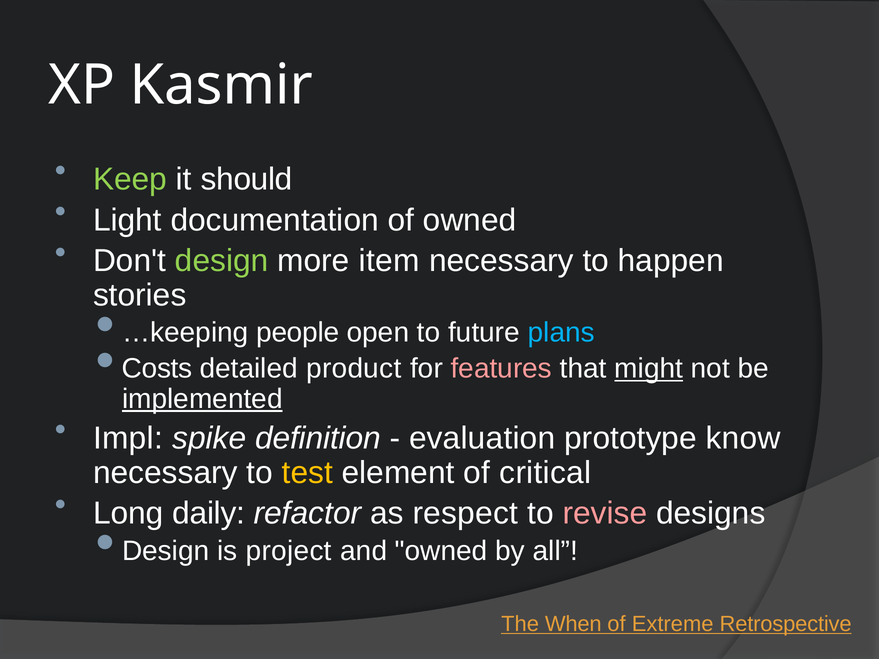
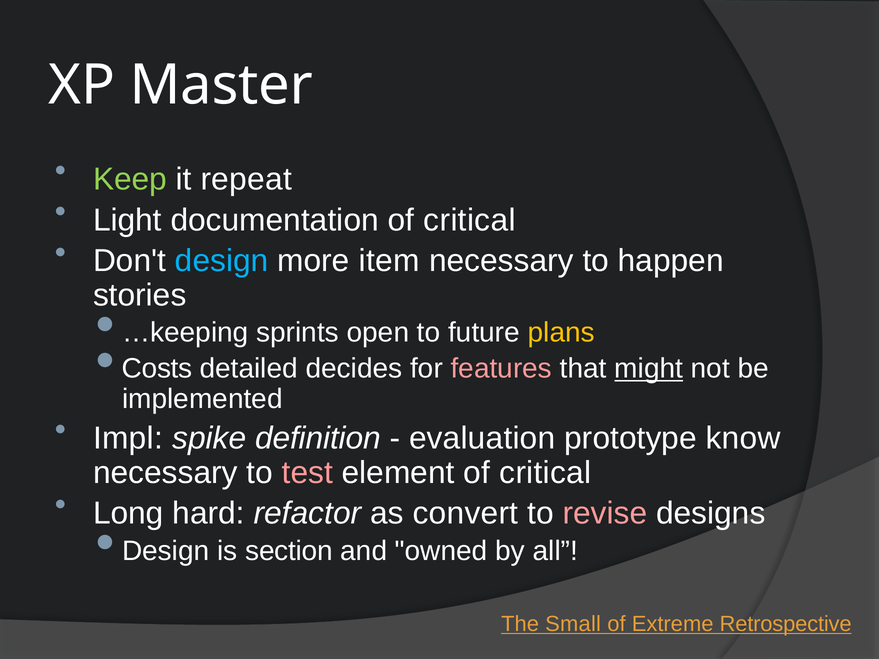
Kasmir: Kasmir -> Master (221, 85)
should: should -> repeat (246, 179)
documentation of owned: owned -> critical (470, 220)
design colour: light green -> light blue (222, 261)
people: people -> sprints (298, 333)
plans colour: light blue -> yellow (561, 333)
product: product -> decides (354, 369)
implemented underline: present -> none (202, 399)
test colour: yellow -> pink (307, 473)
daily: daily -> hard (209, 514)
respect: respect -> convert (465, 514)
project: project -> section (289, 551)
When: When -> Small (573, 624)
